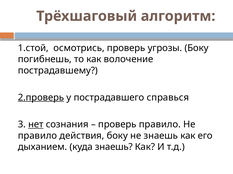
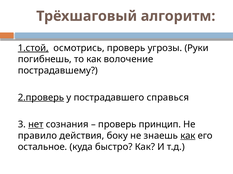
1.стой underline: none -> present (33, 48)
угрозы Боку: Боку -> Руки (197, 48)
проверь правило: правило -> принцип (160, 125)
как underline: none -> present (188, 136)
дыханием: дыханием -> остальное (43, 147)
куда знаешь: знаешь -> быстро (114, 147)
